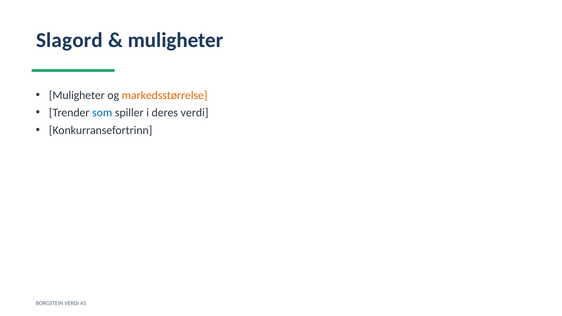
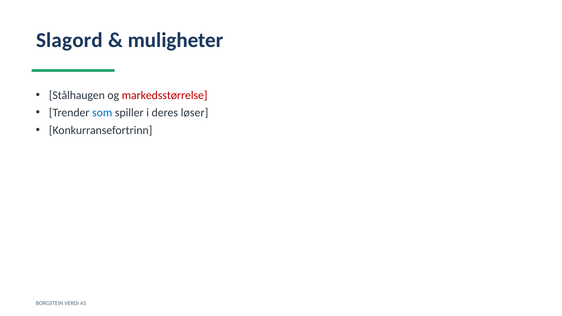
Muligheter: Muligheter -> Stålhaugen (77, 95)
markedsstørrelse colour: orange -> red (165, 95)
deres verdi: verdi -> løser (195, 113)
